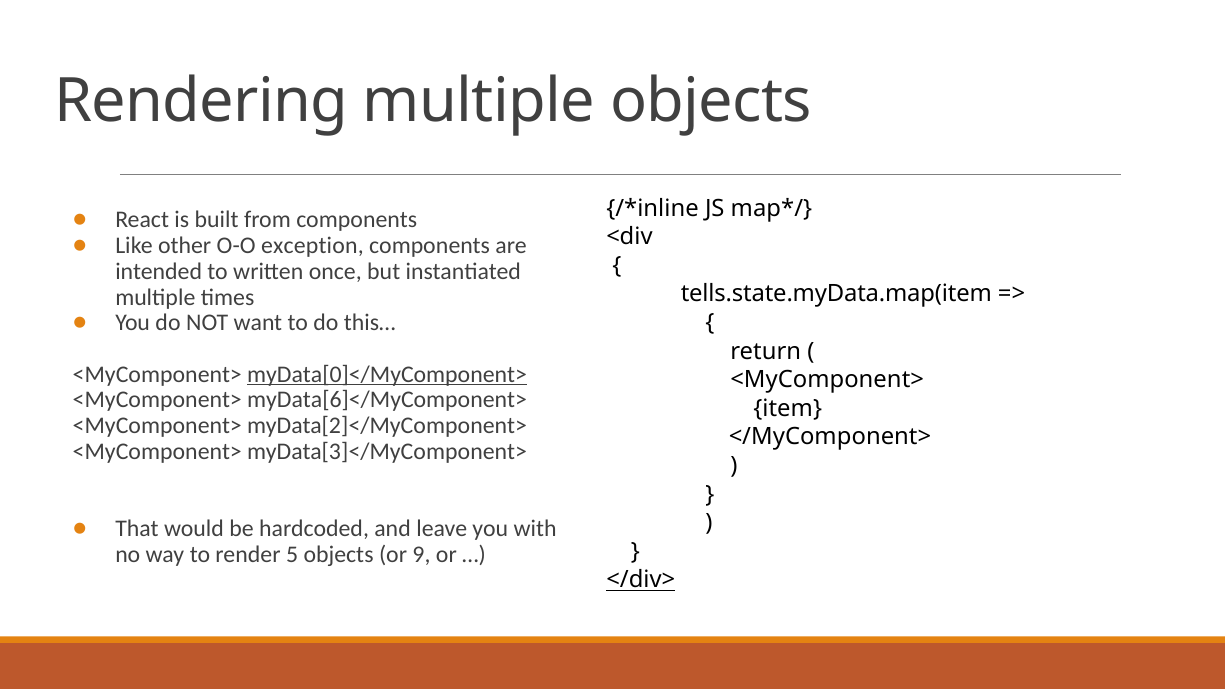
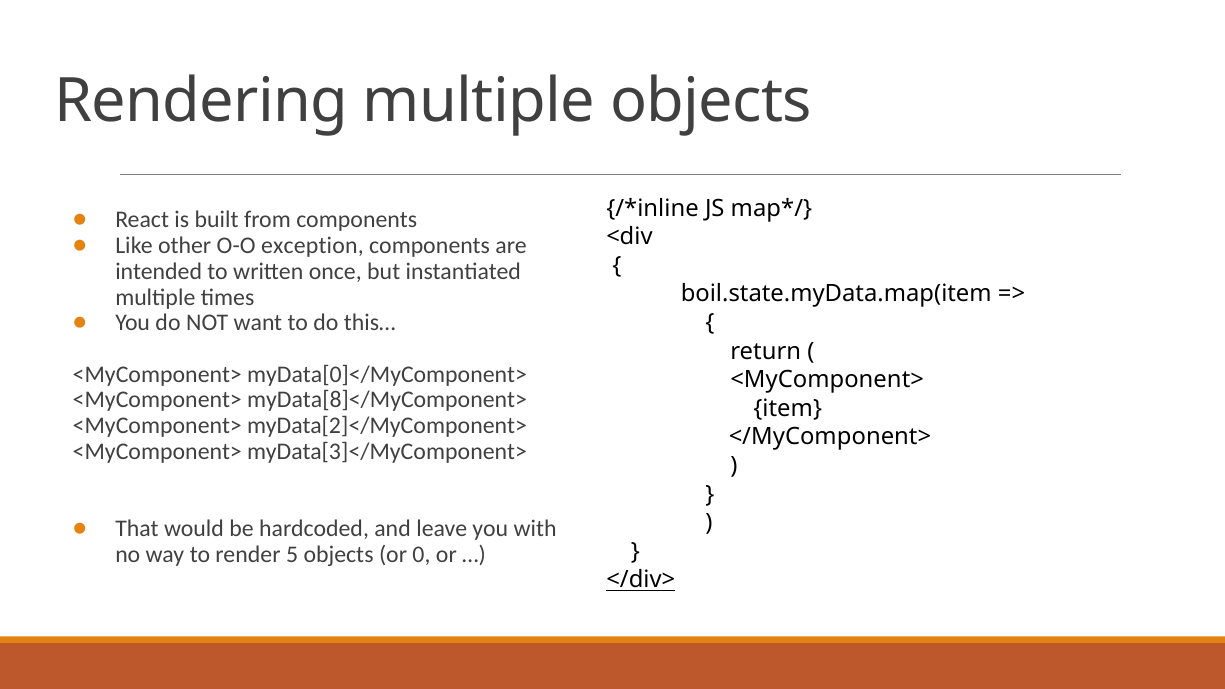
tells.state.myData.map(item: tells.state.myData.map(item -> boil.state.myData.map(item (836, 294)
myData[0]</MyComponent> underline: present -> none (387, 374)
myData[6]</MyComponent>: myData[6]</MyComponent> -> myData[8]</MyComponent> (387, 400)
9: 9 -> 0 (422, 555)
